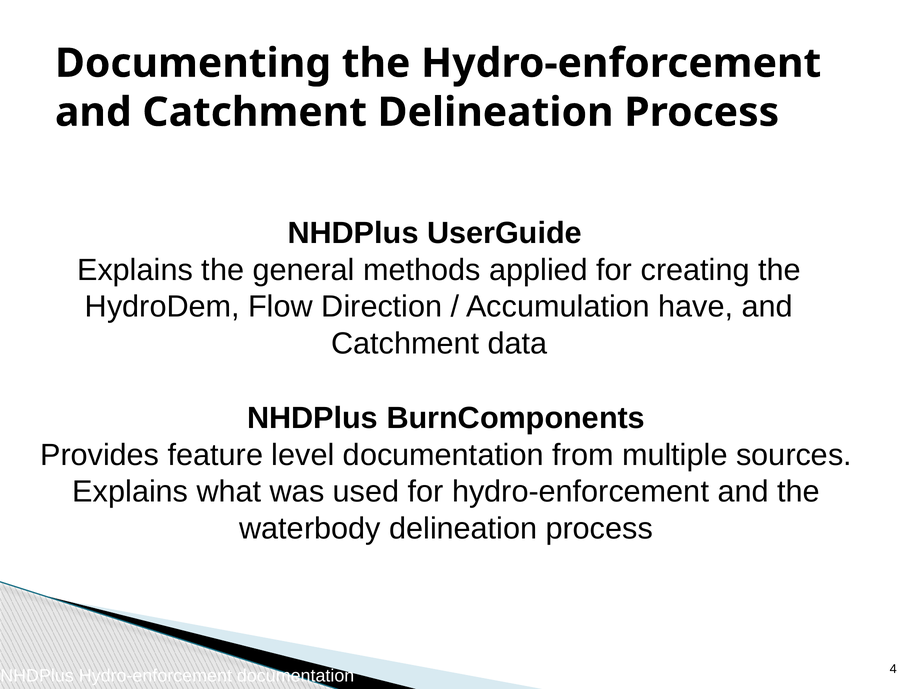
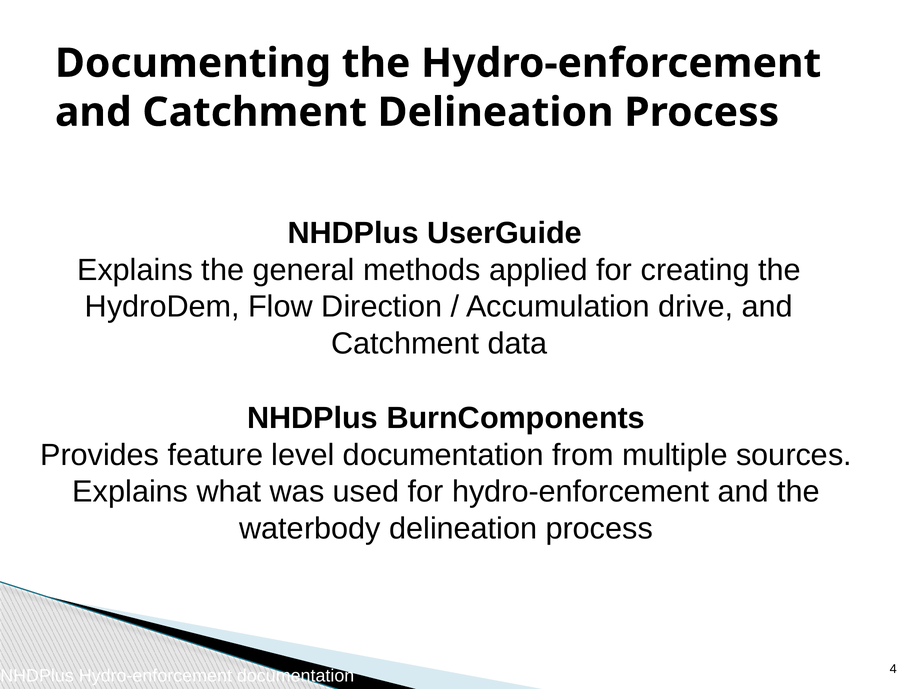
have: have -> drive (696, 307)
